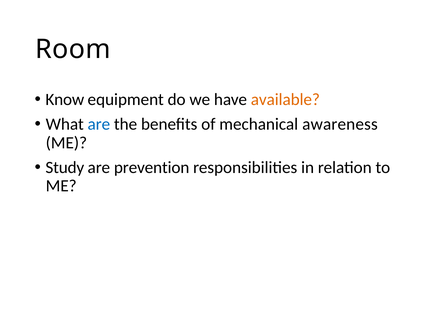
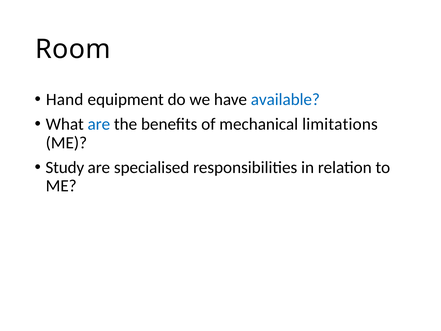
Know: Know -> Hand (65, 99)
available colour: orange -> blue (285, 99)
awareness: awareness -> limitations (340, 124)
prevention: prevention -> specialised (152, 167)
